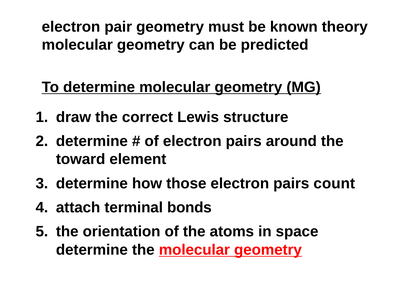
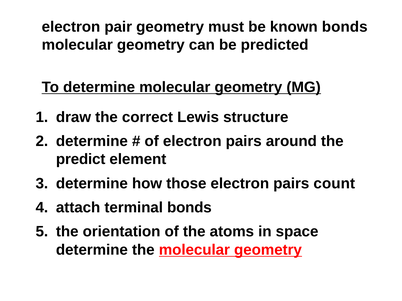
known theory: theory -> bonds (345, 27)
toward: toward -> predict (81, 159)
